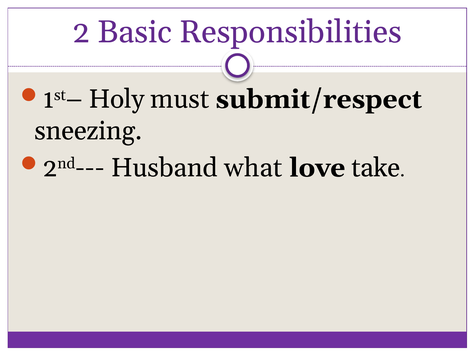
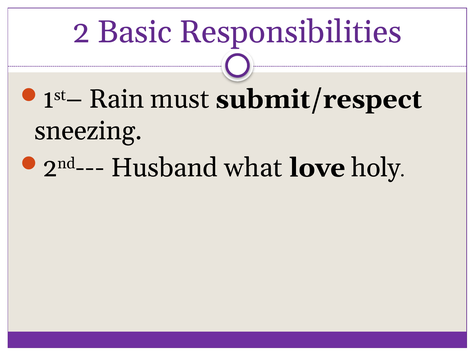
Holy: Holy -> Rain (117, 99)
take: take -> holy (376, 168)
